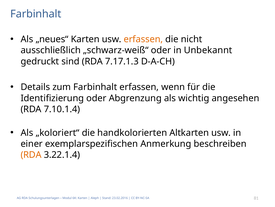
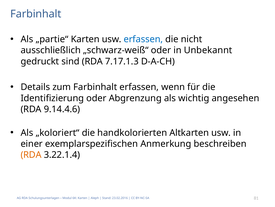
„neues“: „neues“ -> „partie“ (52, 39)
erfassen colour: orange -> blue (143, 39)
7.10.1.4: 7.10.1.4 -> 9.14.4.6 (62, 109)
